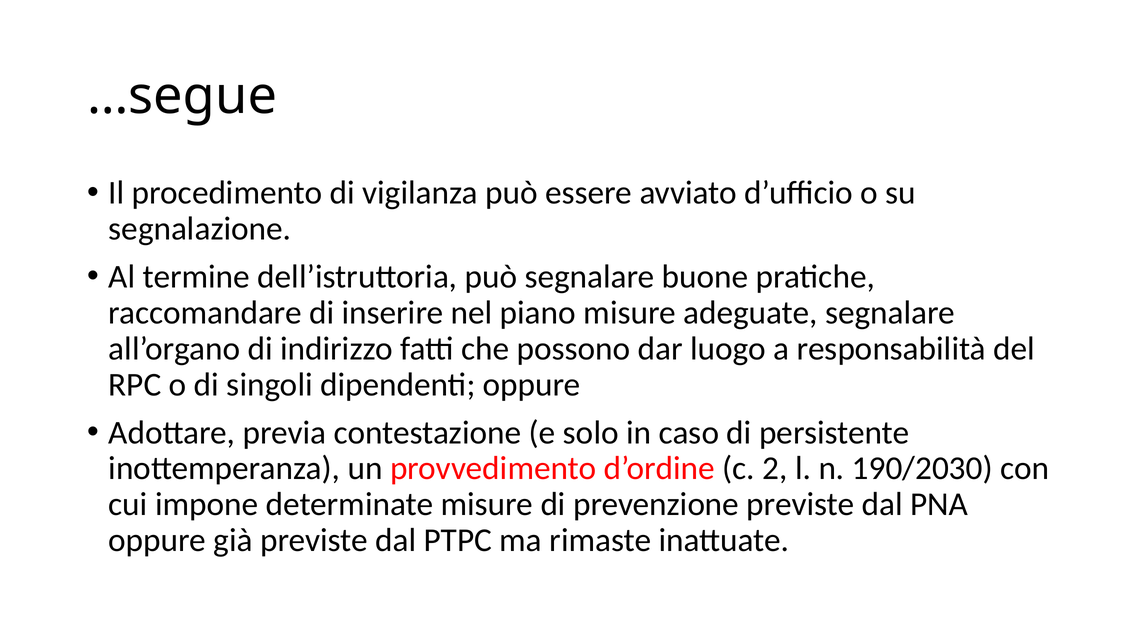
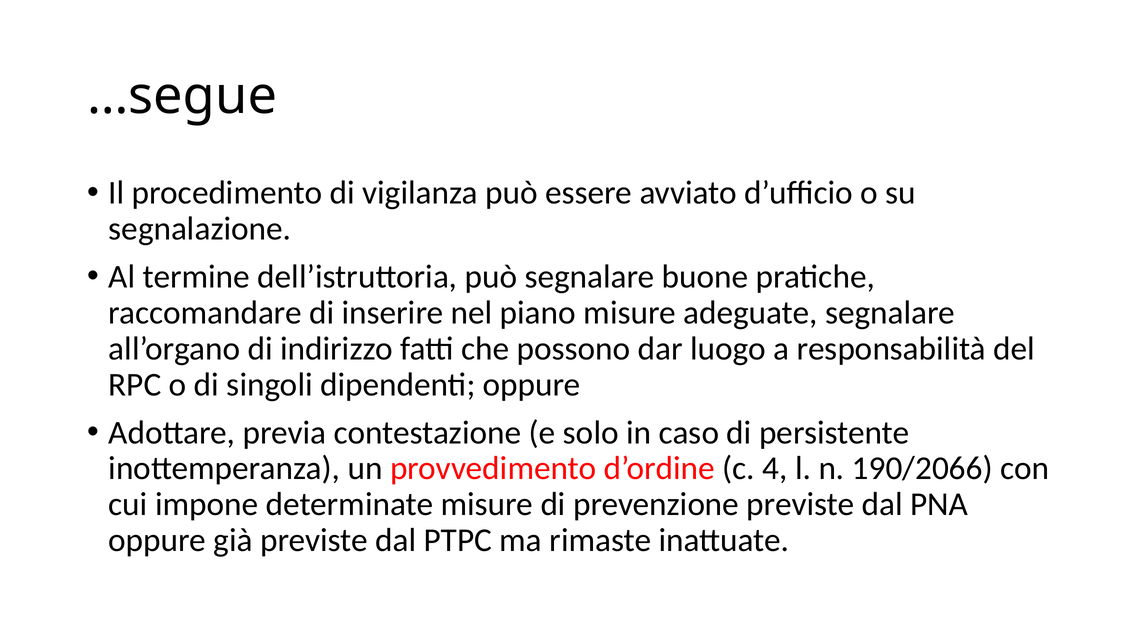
2: 2 -> 4 (775, 469)
190/2030: 190/2030 -> 190/2066 (922, 469)
